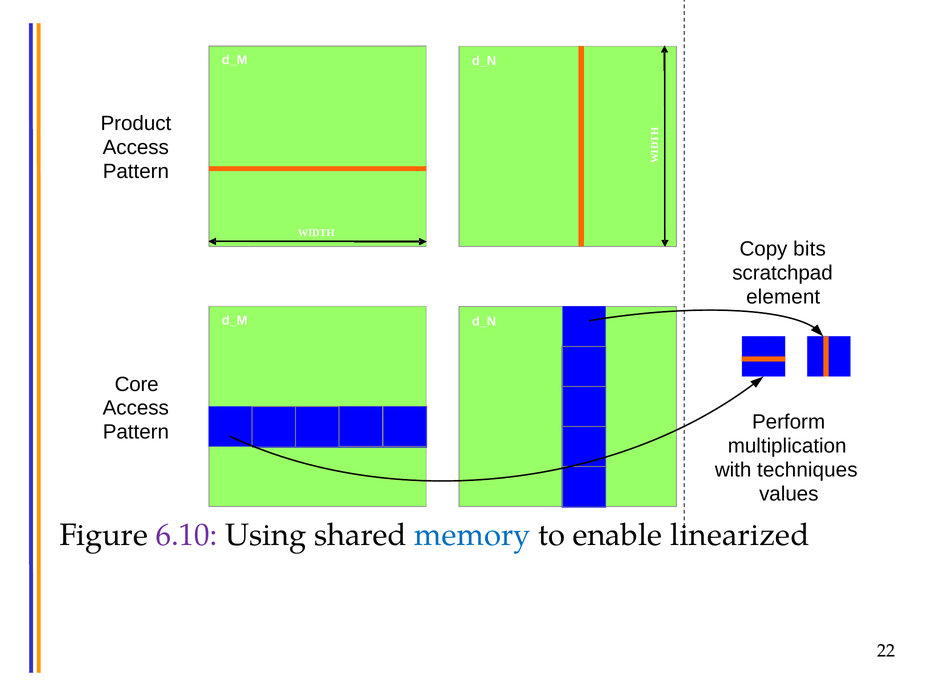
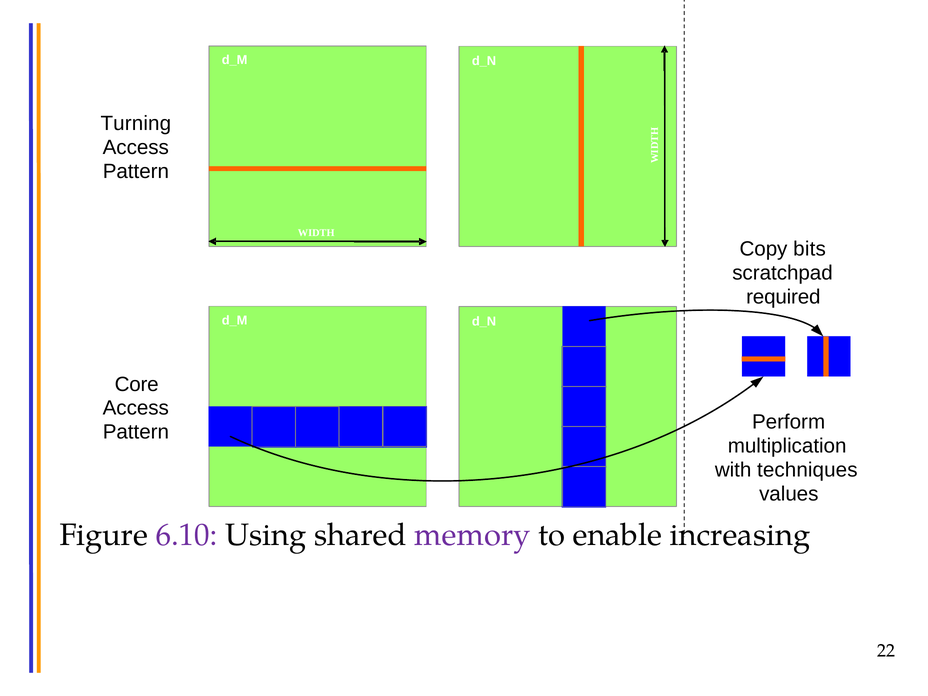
Product: Product -> Turning (136, 124)
element: element -> required (783, 297)
memory colour: blue -> purple (472, 535)
linearized: linearized -> increasing (740, 535)
